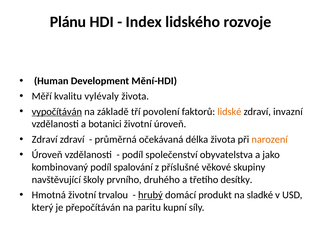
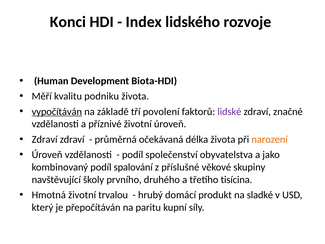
Plánu: Plánu -> Konci (68, 22)
Mění-HDI: Mění-HDI -> Biota-HDI (154, 81)
vylévaly: vylévaly -> podniku (102, 96)
lidské colour: orange -> purple (229, 111)
invazní: invazní -> značné (288, 111)
botanici: botanici -> příznivé (105, 124)
desítky: desítky -> tisícina (236, 180)
hrubý underline: present -> none (150, 195)
